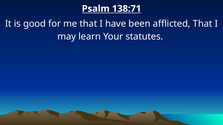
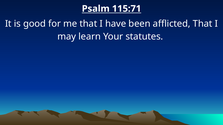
138:71: 138:71 -> 115:71 (127, 9)
